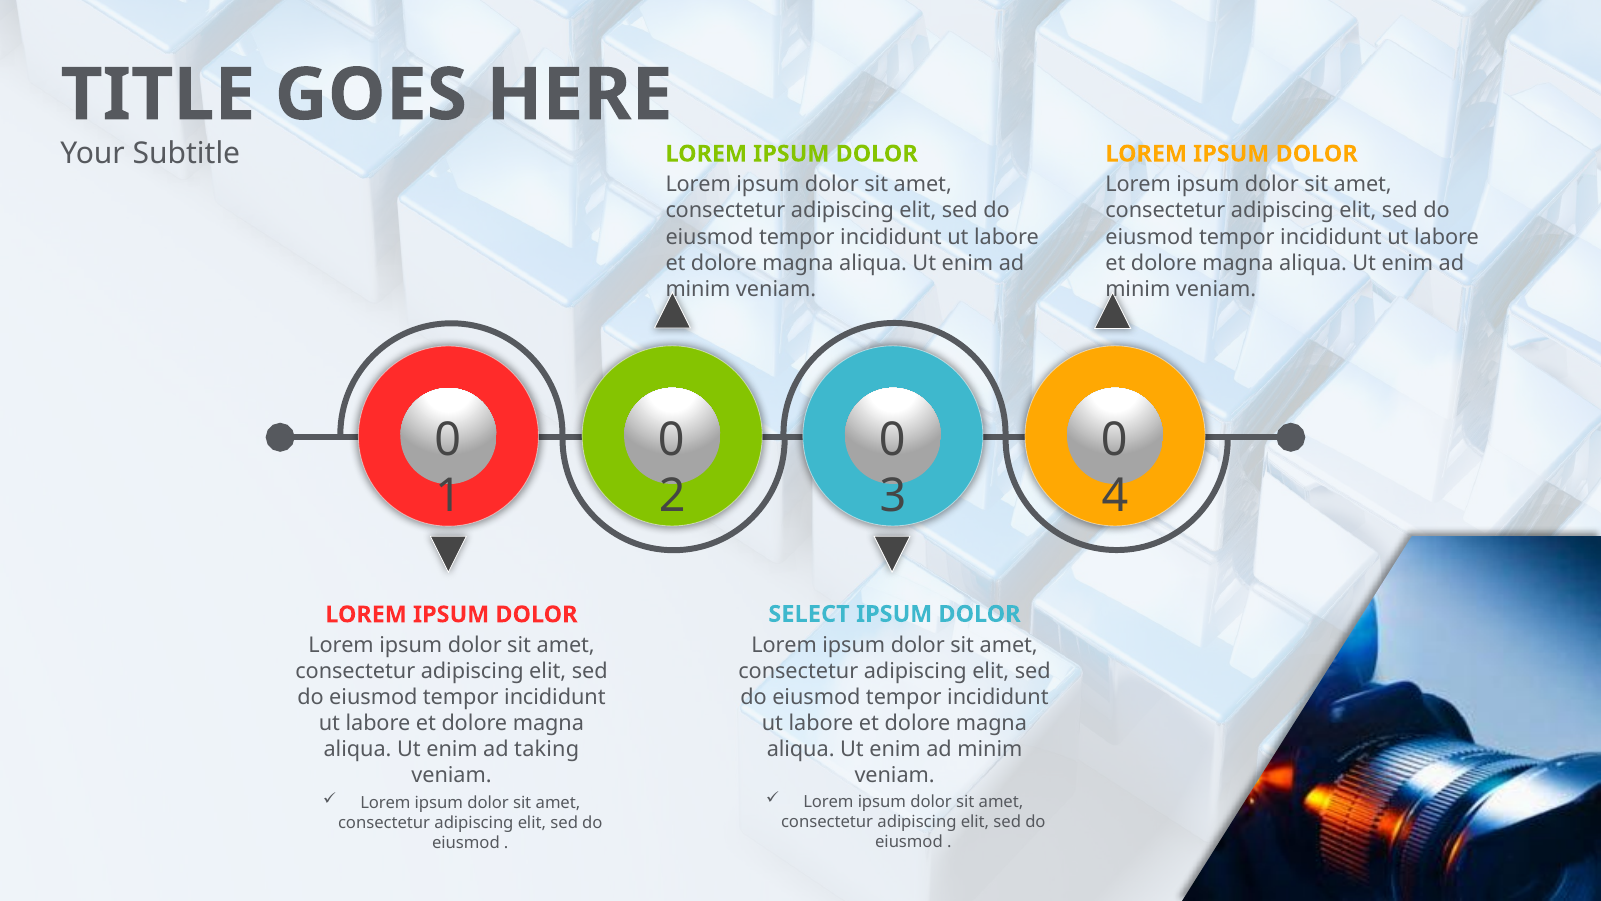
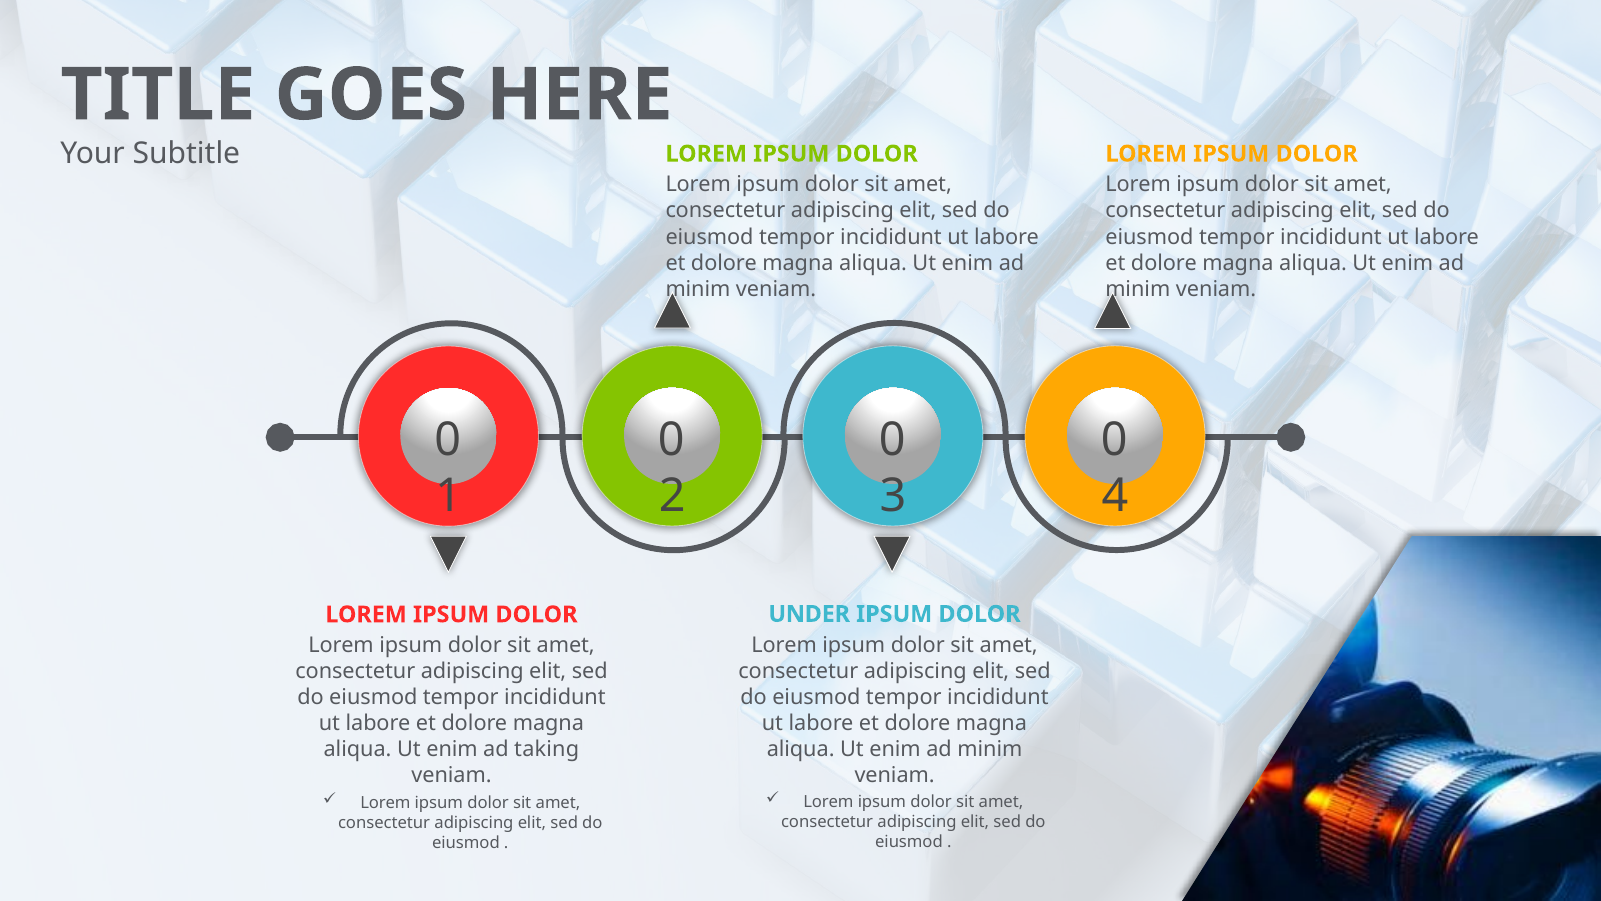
SELECT: SELECT -> UNDER (809, 614)
